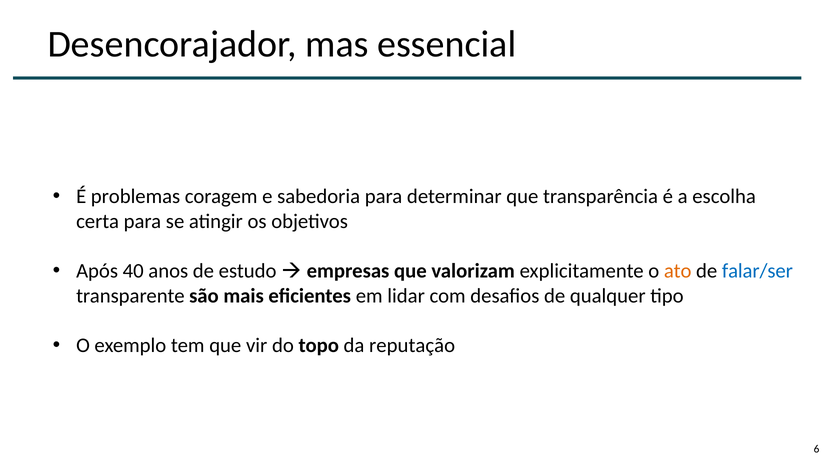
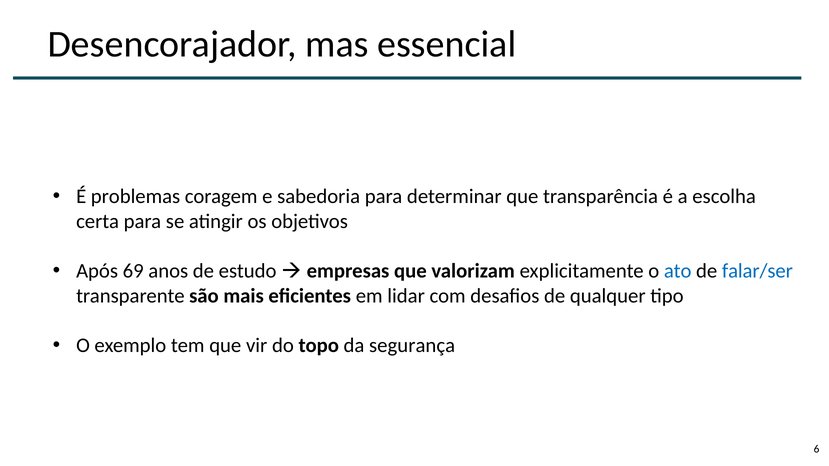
40: 40 -> 69 (133, 271)
ato colour: orange -> blue (678, 271)
reputação: reputação -> segurança (412, 346)
